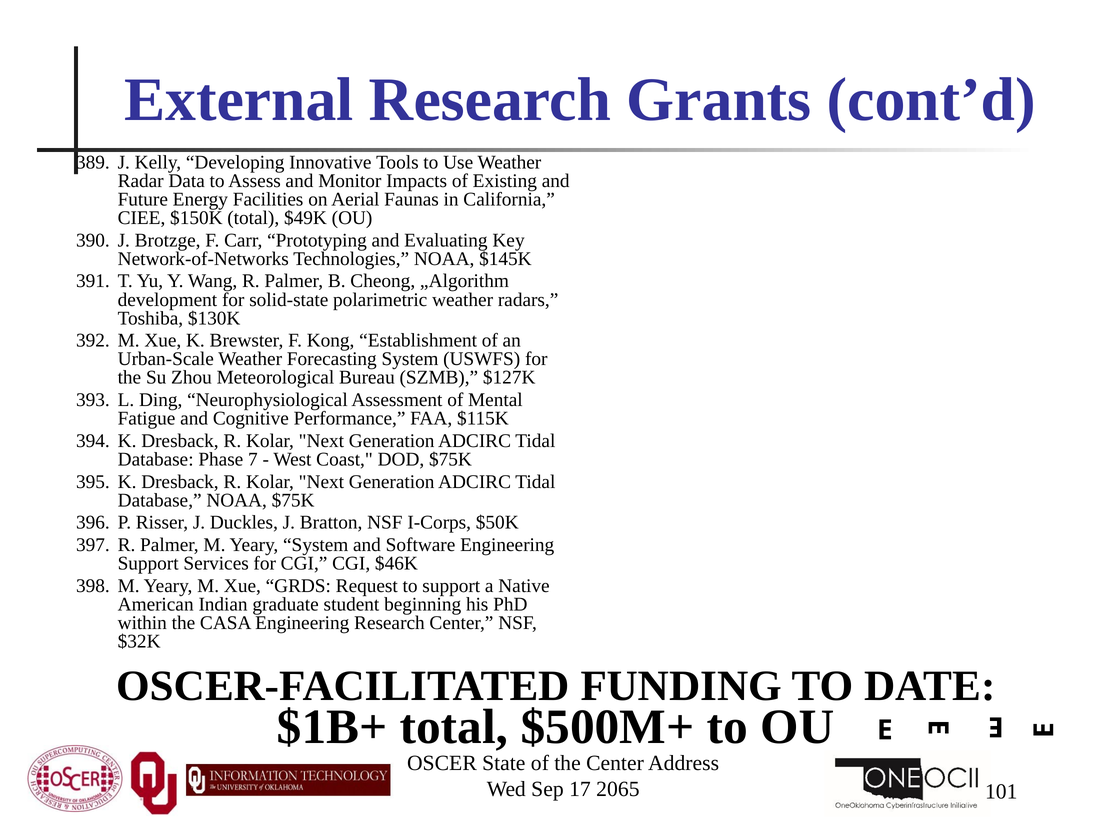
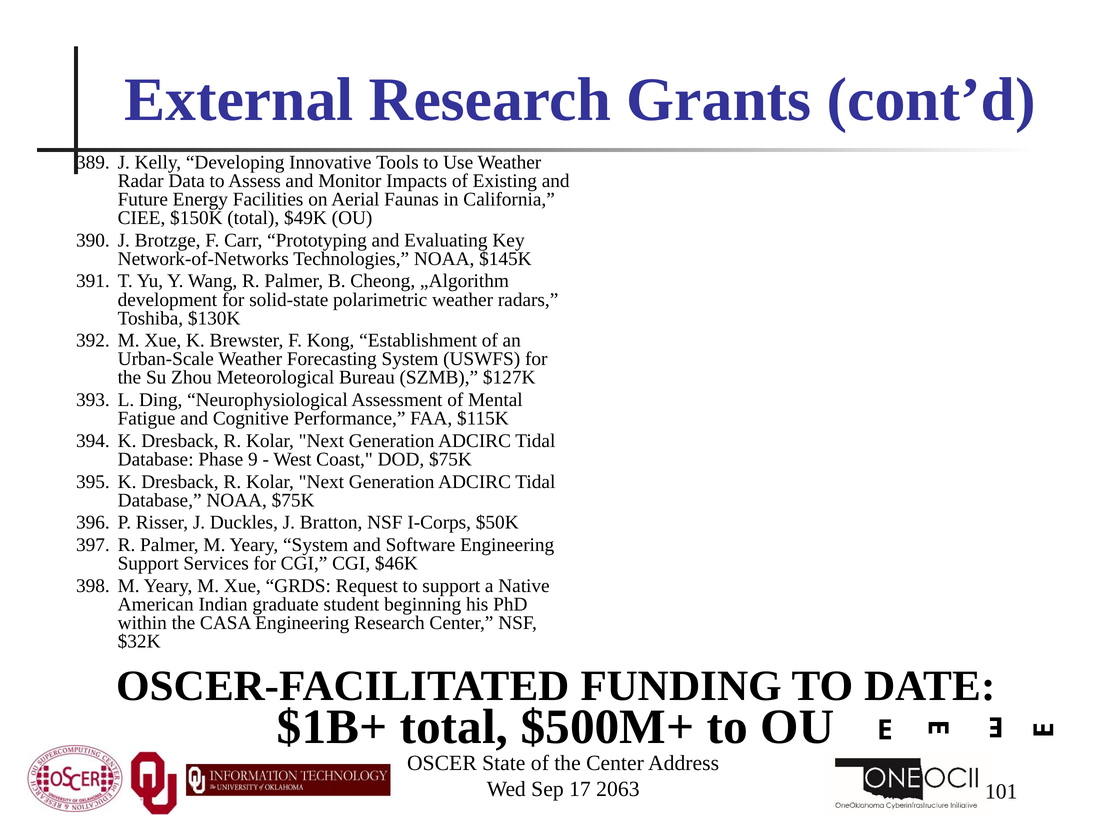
7: 7 -> 9 (253, 459)
2065: 2065 -> 2063 (618, 789)
